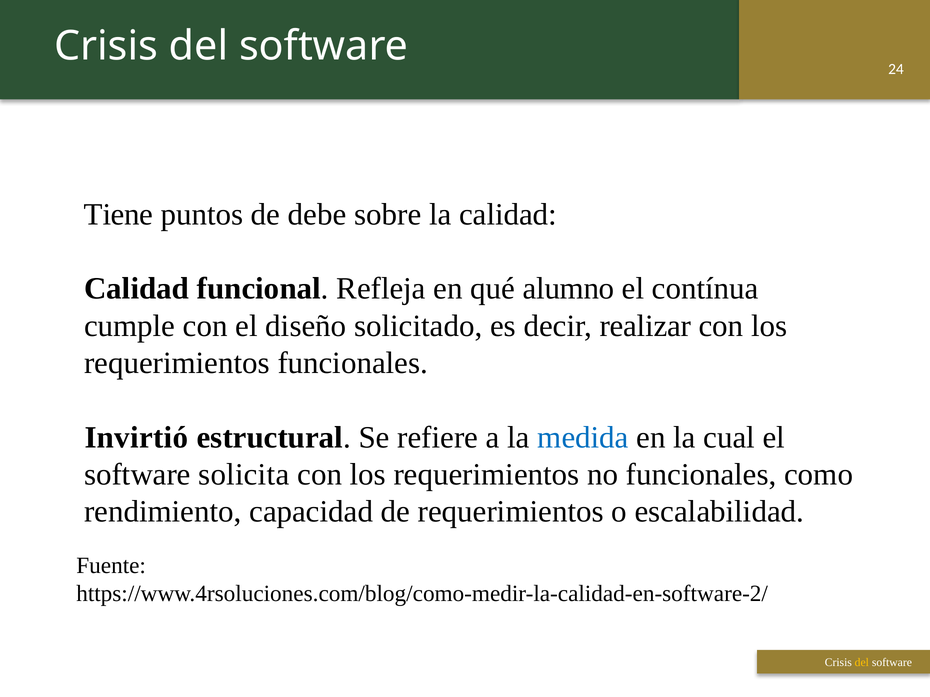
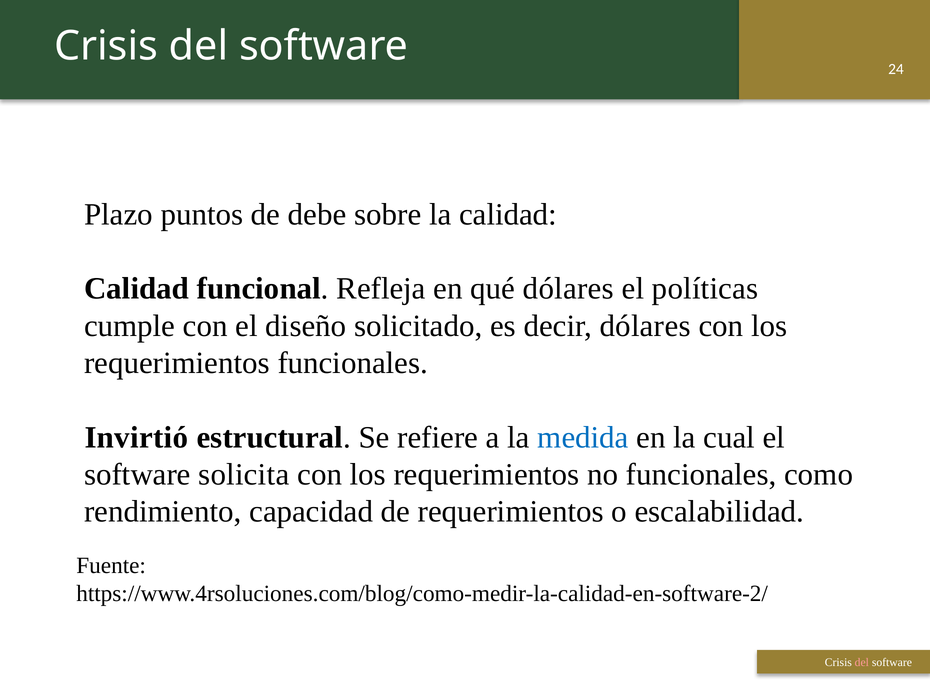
Tiene: Tiene -> Plazo (118, 214)
qué alumno: alumno -> dólares (568, 289)
contínua: contínua -> políticas (705, 289)
decir realizar: realizar -> dólares (645, 326)
del colour: yellow -> pink (862, 663)
